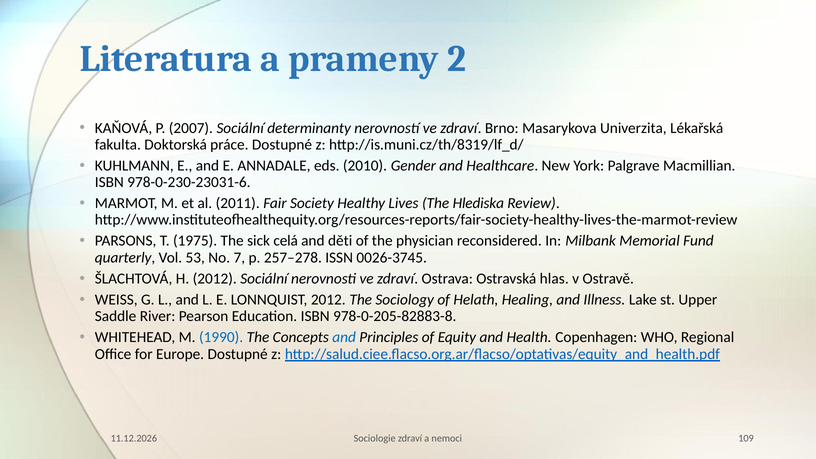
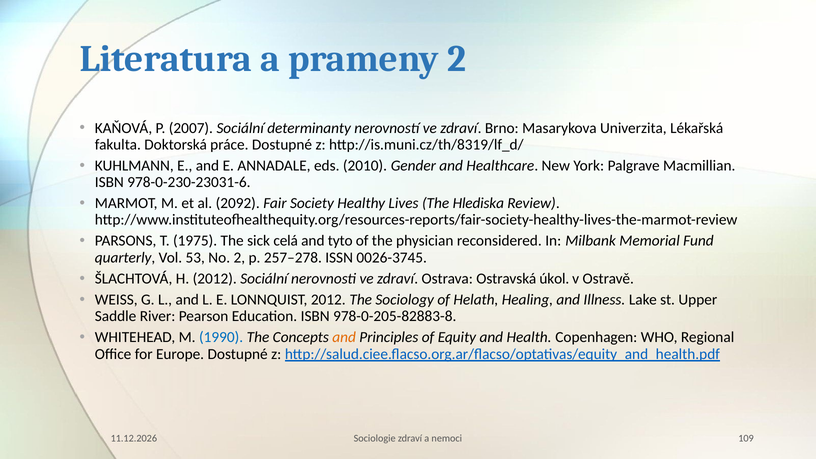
2011: 2011 -> 2092 (238, 203)
děti: děti -> tyto (340, 241)
No 7: 7 -> 2 (239, 257)
hlas: hlas -> úkol (554, 279)
and colour: blue -> orange (344, 337)
